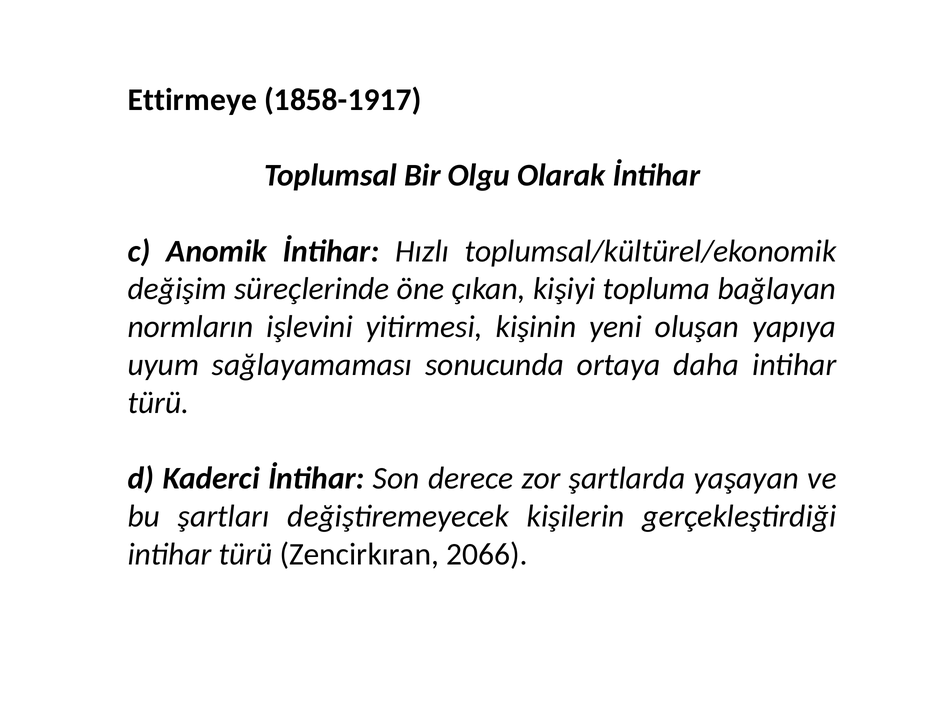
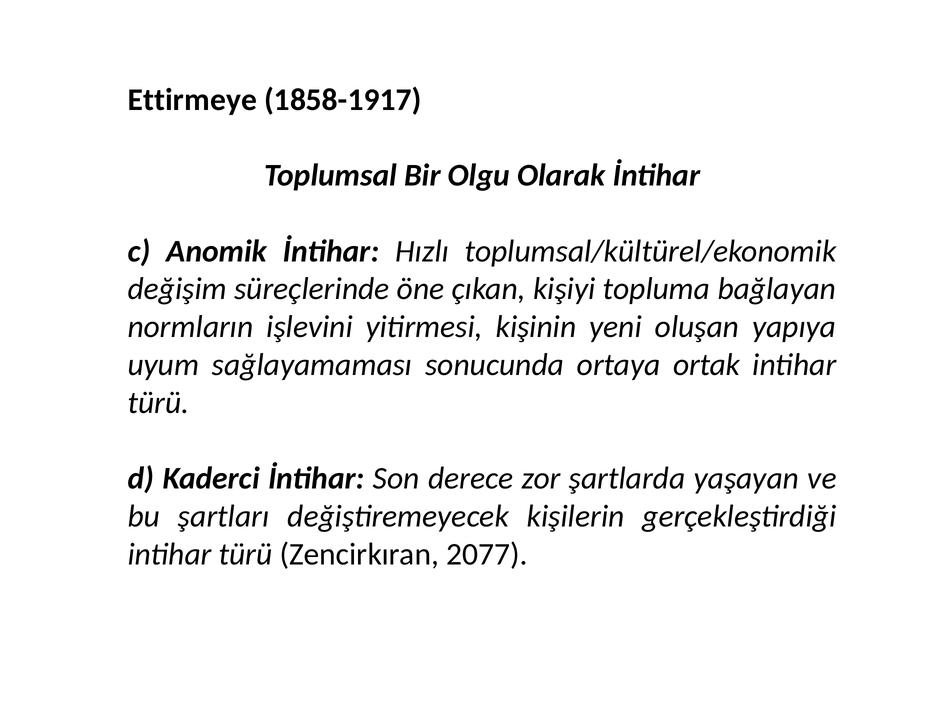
daha: daha -> ortak (707, 365)
2066: 2066 -> 2077 (487, 554)
